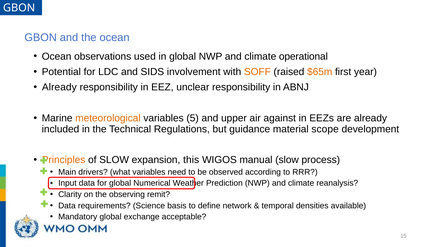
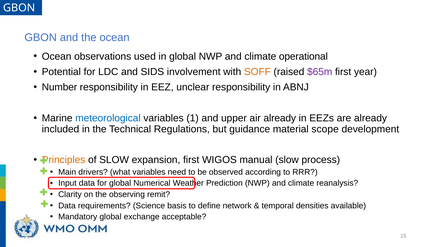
$65m colour: orange -> purple (320, 72)
Already: Already -> Number (59, 87)
meteorological colour: orange -> blue (108, 118)
5: 5 -> 1 (193, 118)
air against: against -> already (280, 118)
expansion this: this -> first (191, 160)
